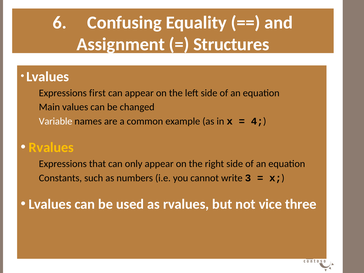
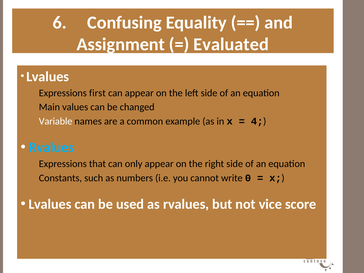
Structures: Structures -> Evaluated (231, 44)
Rvalues colour: yellow -> light blue (51, 147)
3: 3 -> 0 (248, 178)
three: three -> score (301, 204)
